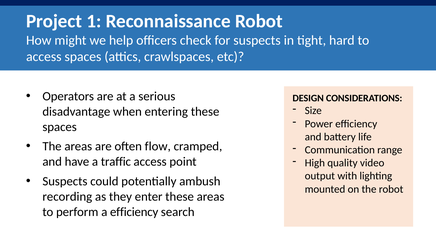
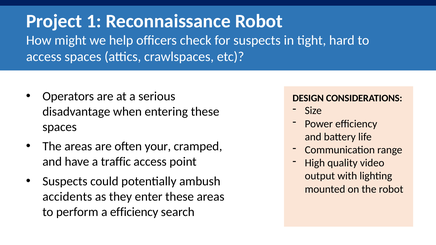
flow: flow -> your (158, 147)
recording: recording -> accidents (67, 197)
